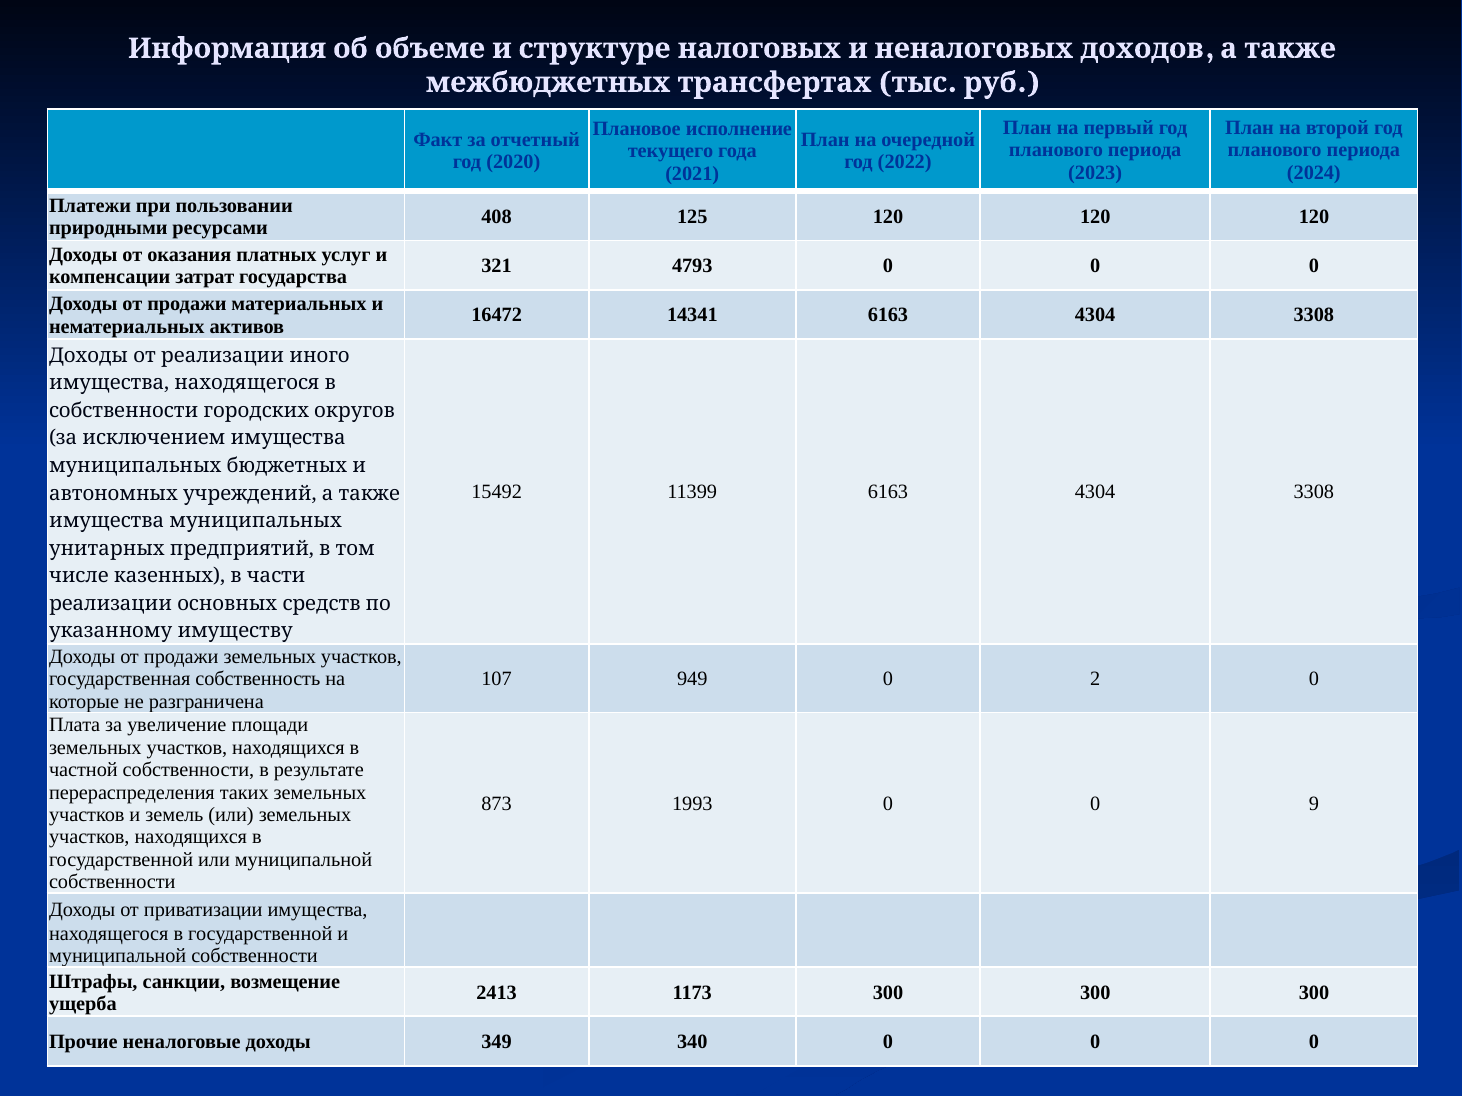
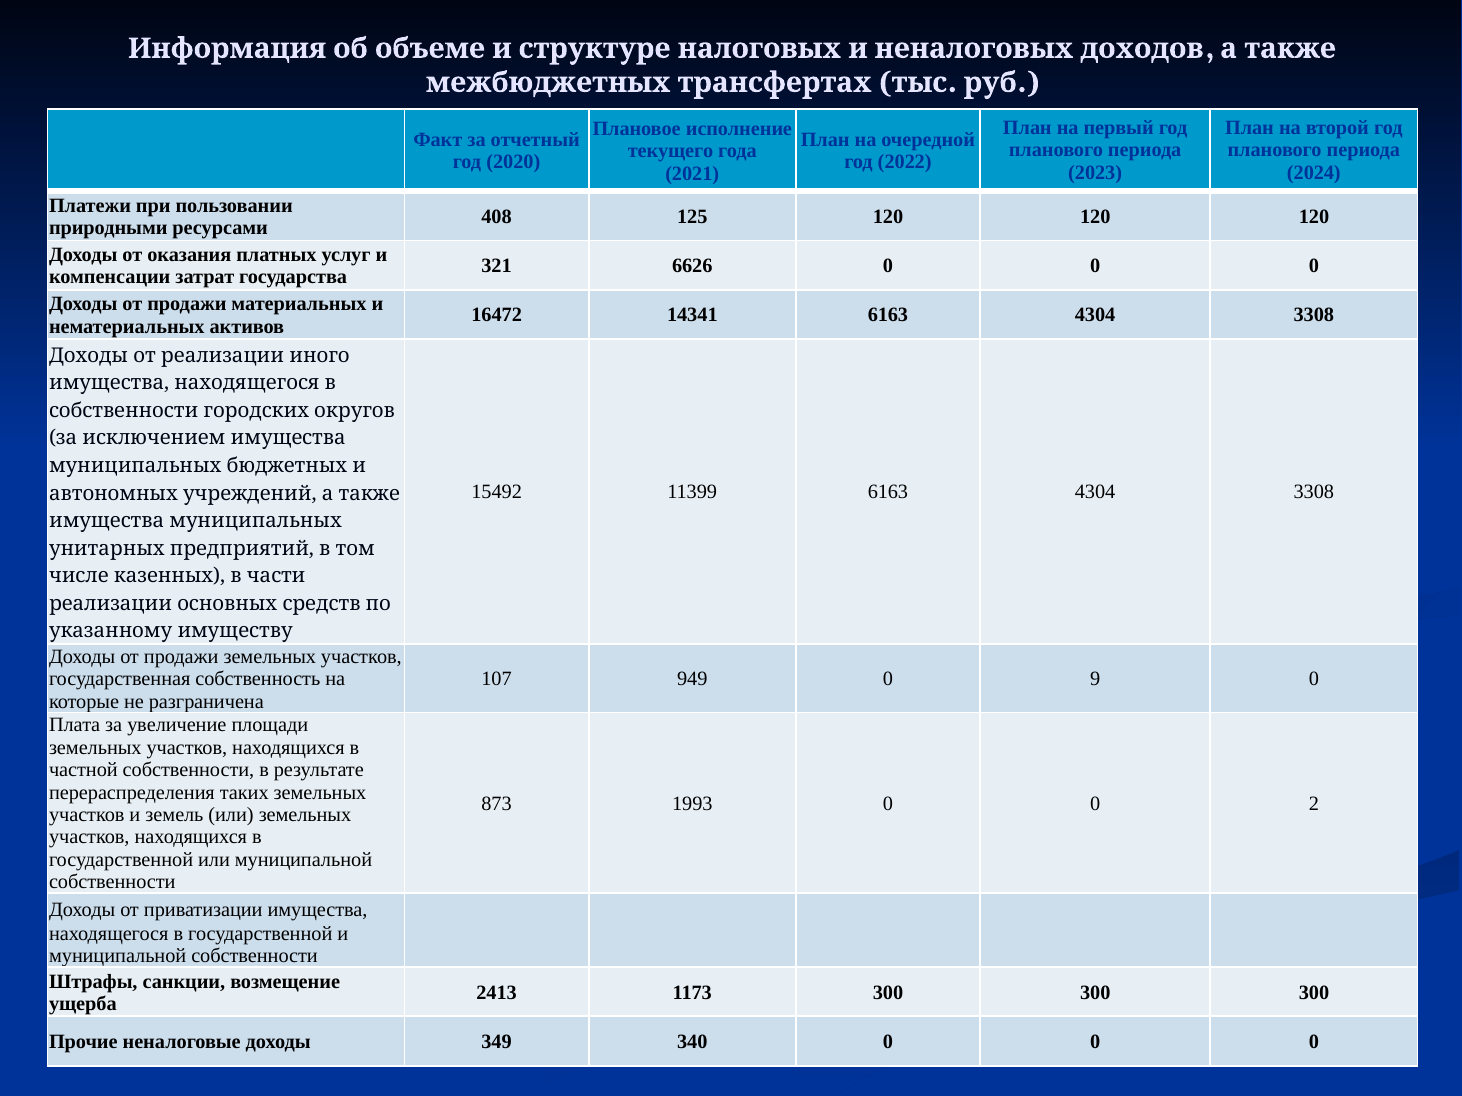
4793: 4793 -> 6626 (692, 266)
2: 2 -> 9 (1095, 679)
9: 9 -> 2 (1314, 804)
